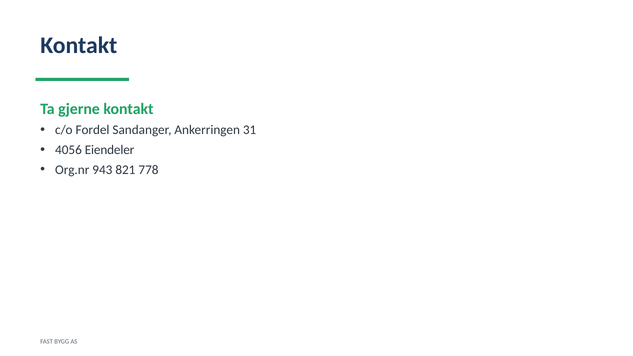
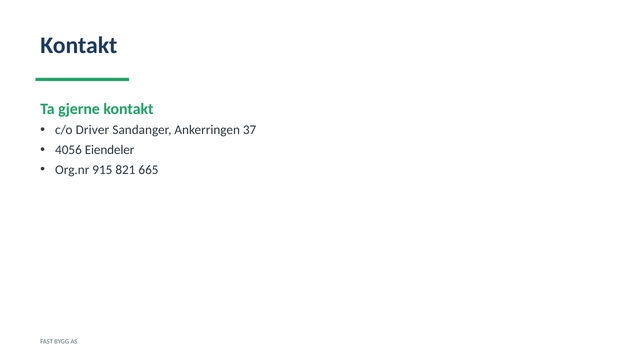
Fordel: Fordel -> Driver (92, 130)
31: 31 -> 37 (250, 130)
943: 943 -> 915 (102, 170)
778: 778 -> 665 (148, 170)
